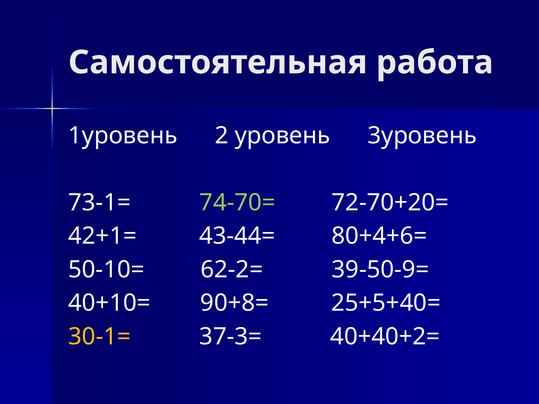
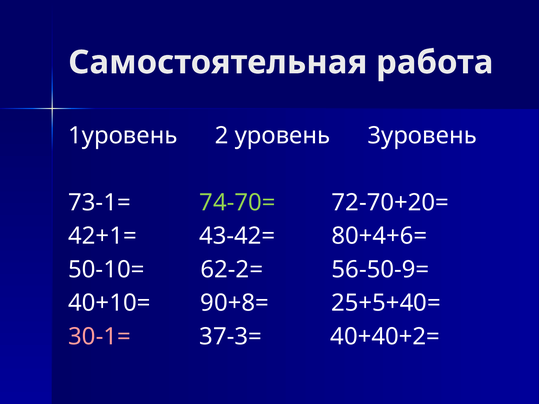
43-44=: 43-44= -> 43-42= (237, 236)
39-50-9=: 39-50-9= -> 56-50-9= (380, 270)
30-1= colour: yellow -> pink (100, 337)
